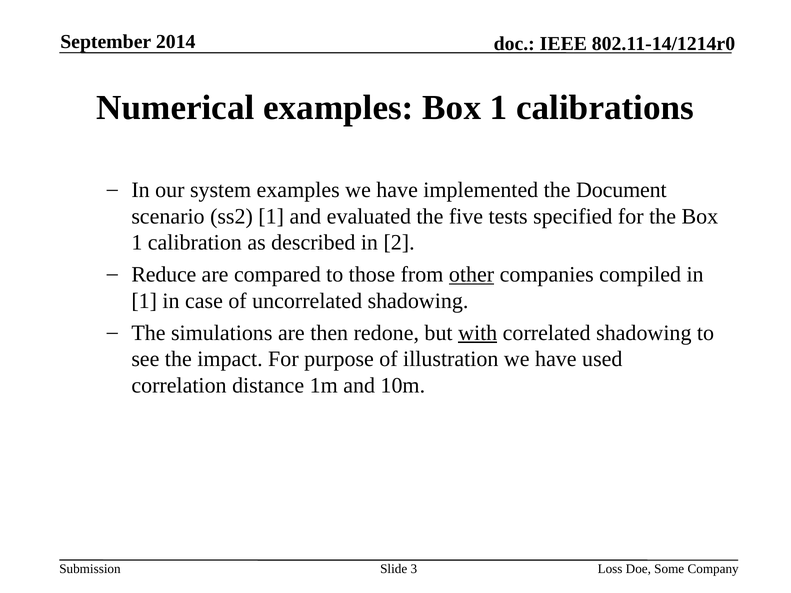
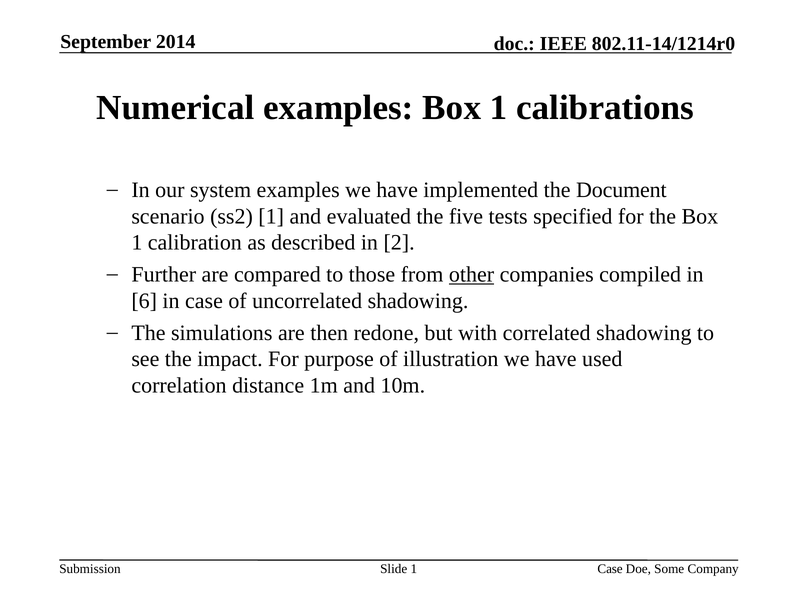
Reduce: Reduce -> Further (164, 275)
1: 1 -> 6 (144, 301)
with underline: present -> none (478, 333)
Slide 3: 3 -> 1 (414, 569)
Loss: Loss -> Case (610, 569)
